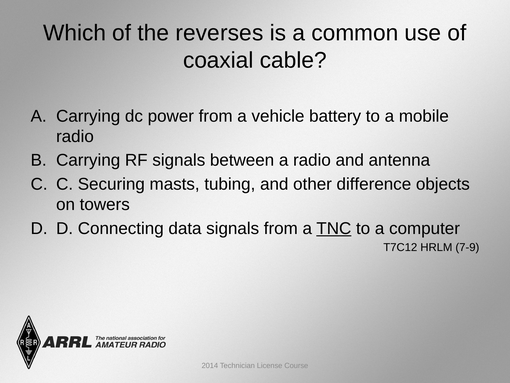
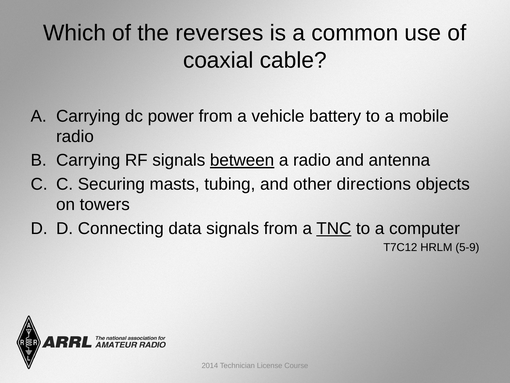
between underline: none -> present (242, 160)
difference: difference -> directions (374, 184)
7-9: 7-9 -> 5-9 (467, 247)
